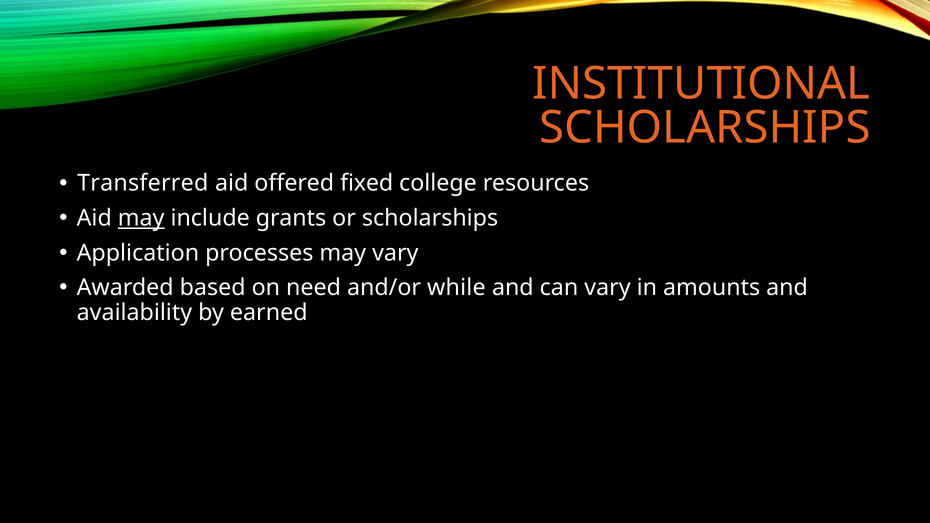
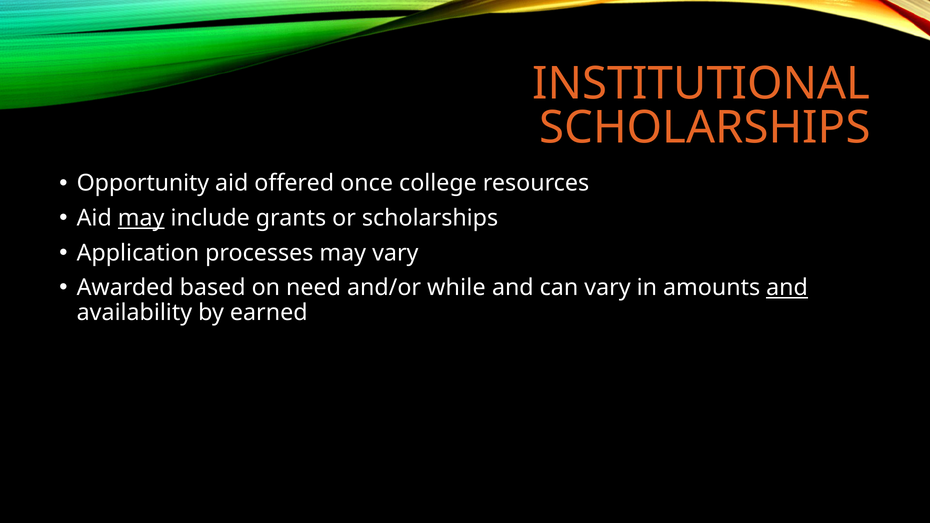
Transferred: Transferred -> Opportunity (143, 183)
fixed: fixed -> once (367, 183)
and underline: none -> present (787, 288)
